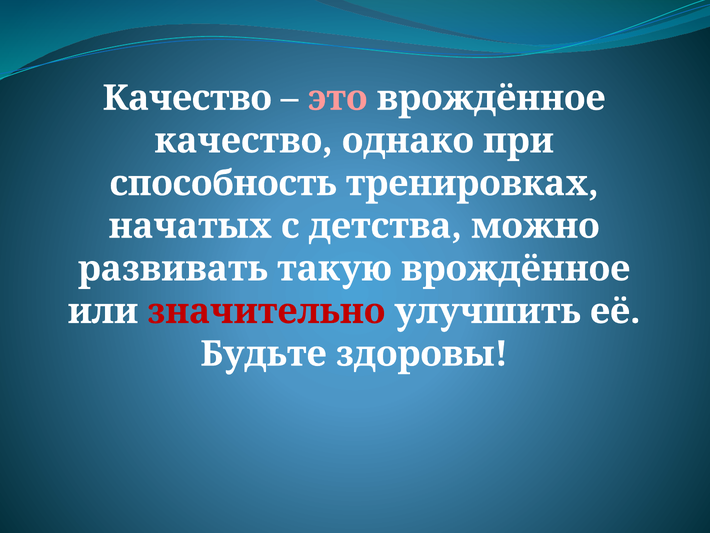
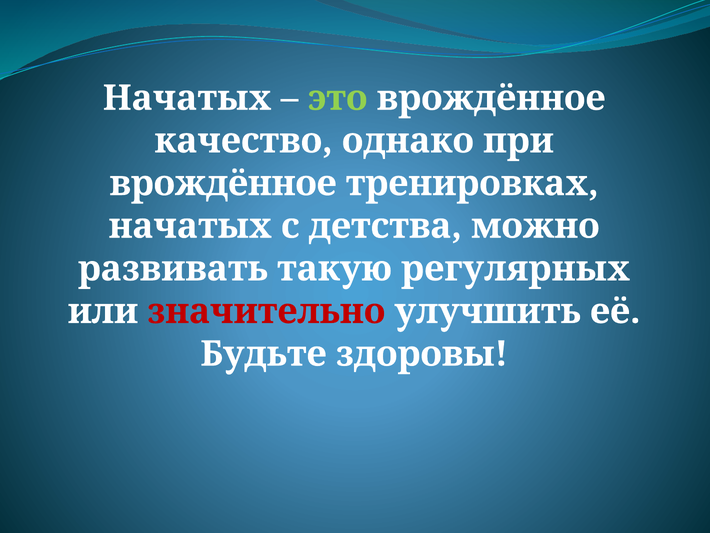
Качество: Качество -> Начатых (187, 98)
это colour: pink -> light green (338, 98)
способность: способность -> врождённое (223, 183)
такую врождённое: врождённое -> регулярных (516, 268)
